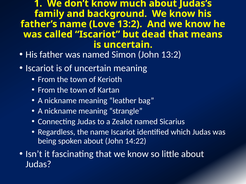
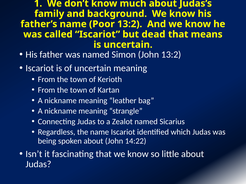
Love: Love -> Poor (102, 24)
